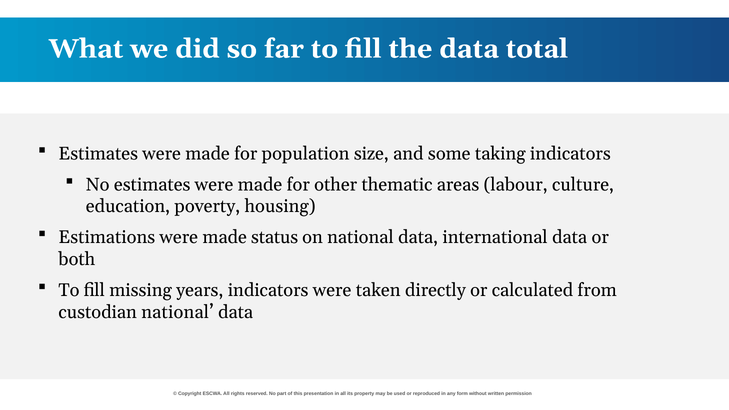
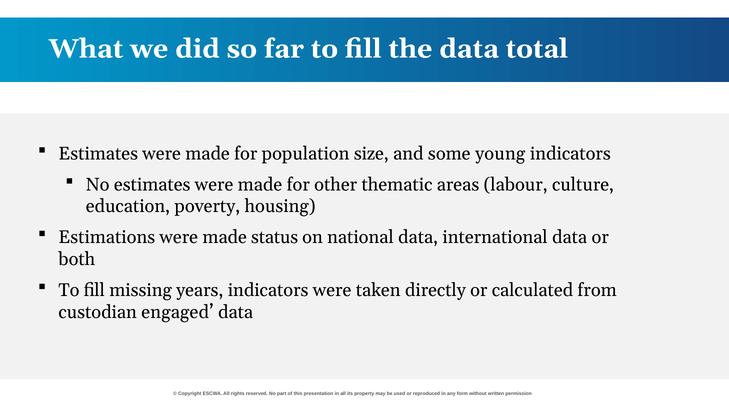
taking: taking -> young (500, 154)
custodian national: national -> engaged (177, 312)
